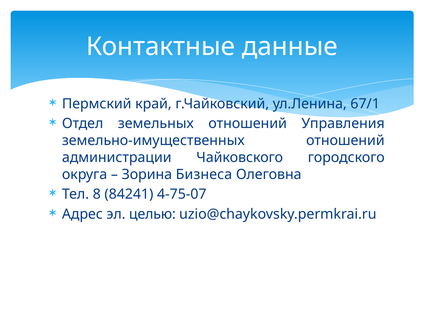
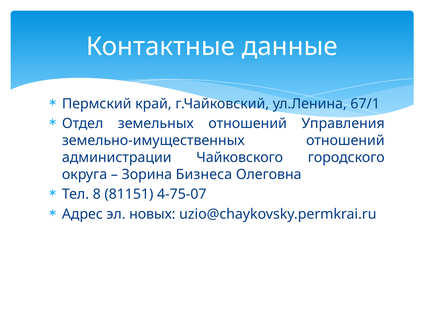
84241: 84241 -> 81151 (129, 194)
целью: целью -> новых (152, 214)
